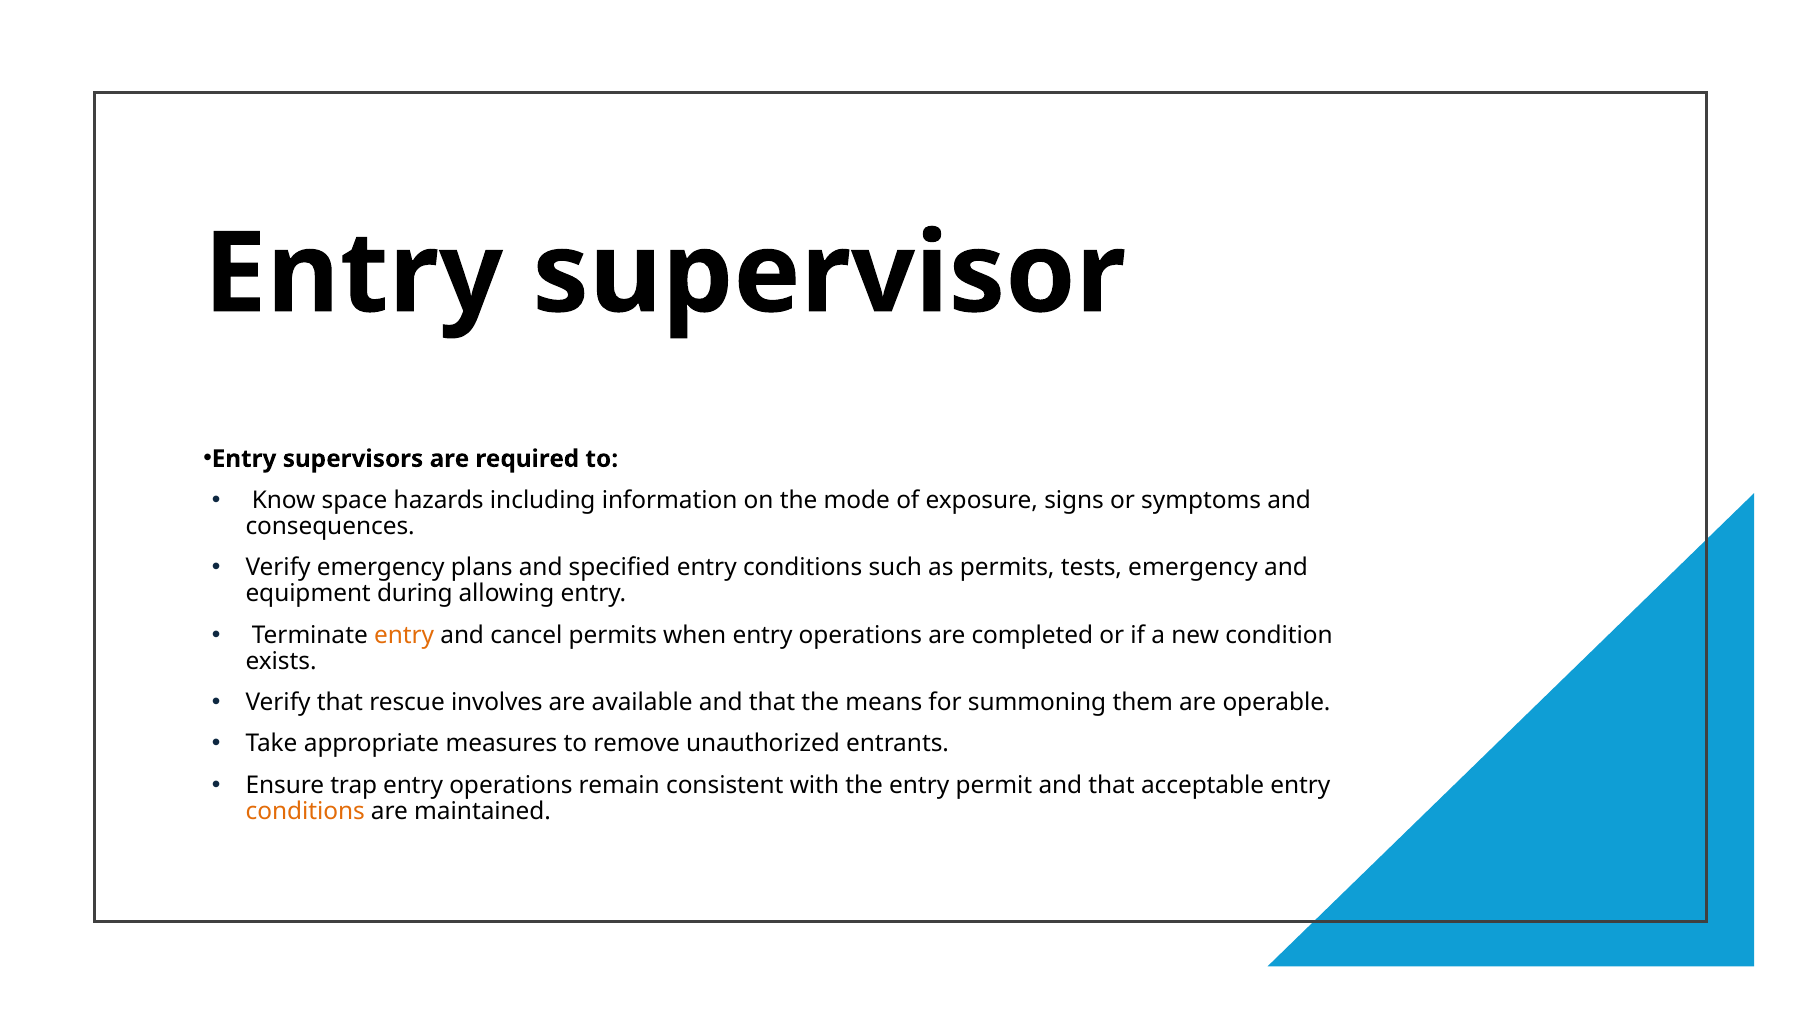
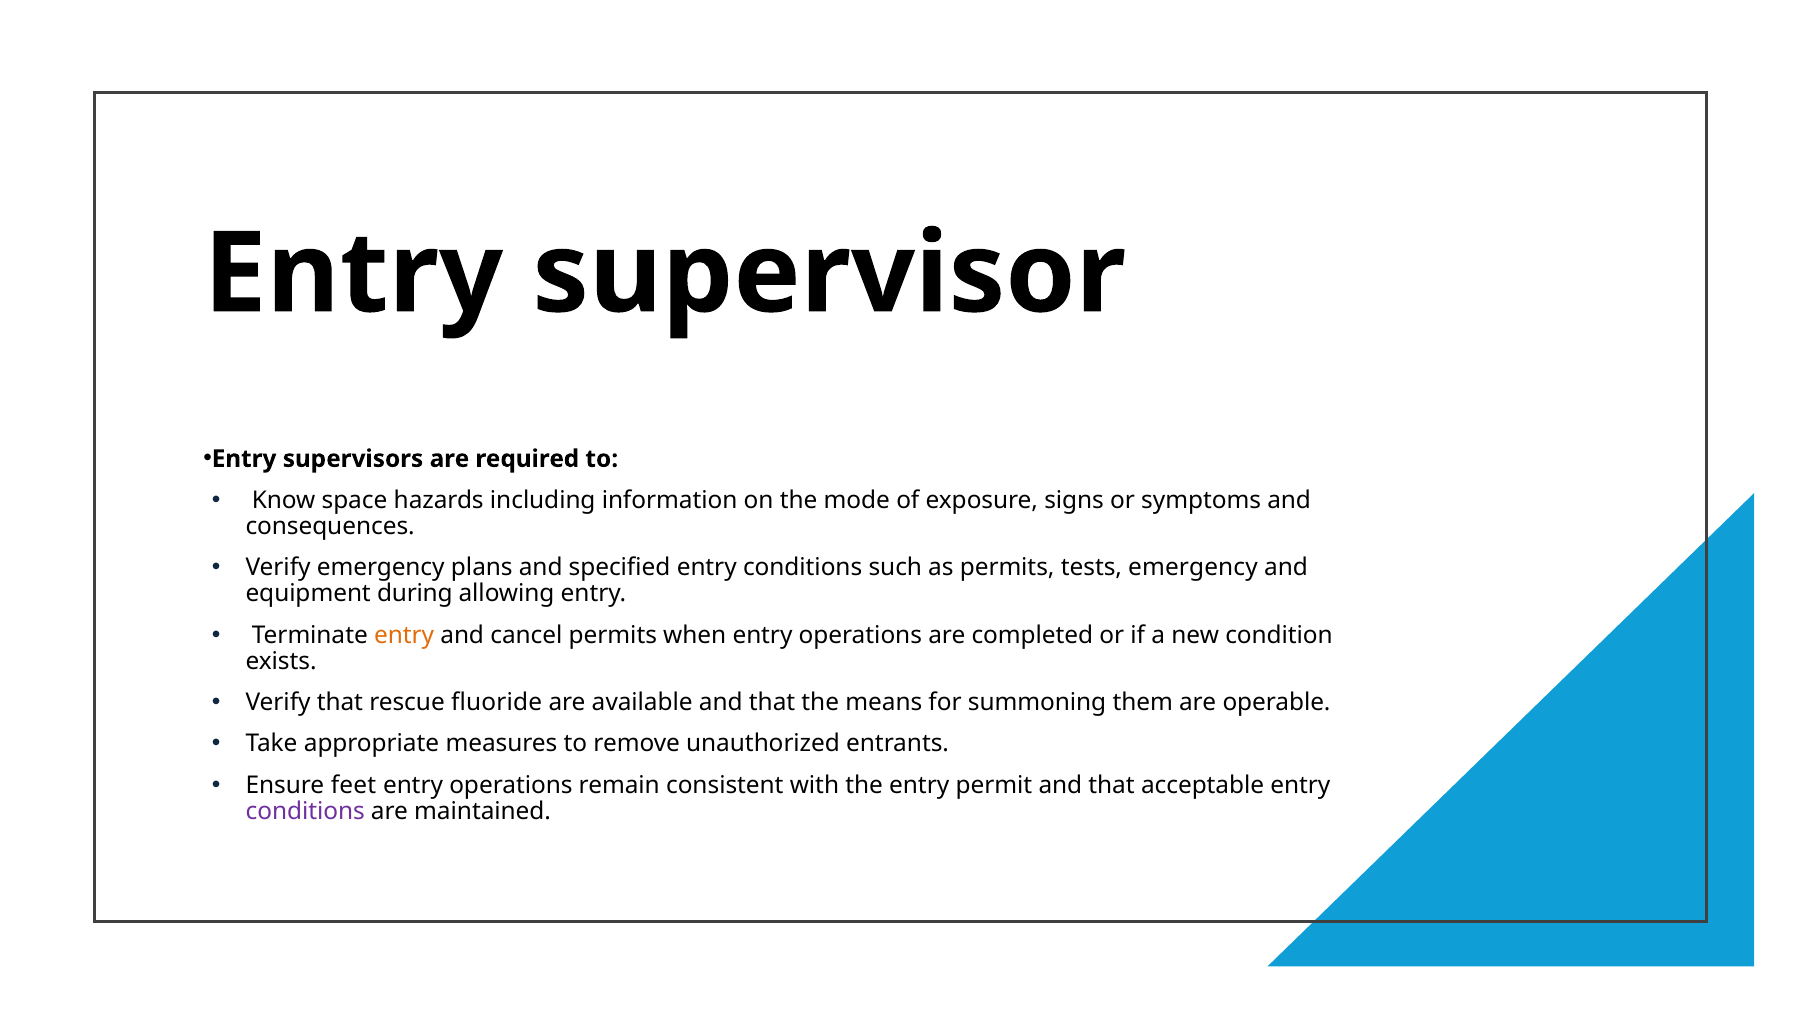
involves: involves -> fluoride (497, 702)
trap: trap -> feet (354, 785)
conditions colour: orange -> purple (305, 811)
